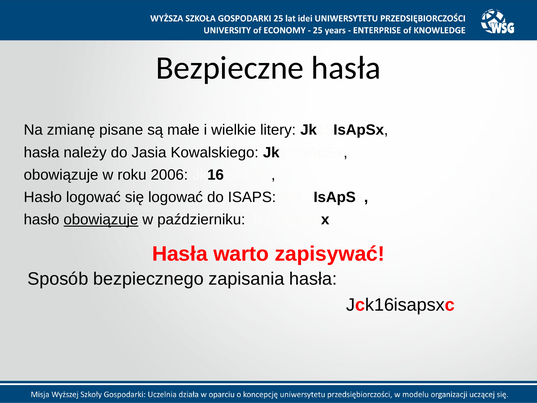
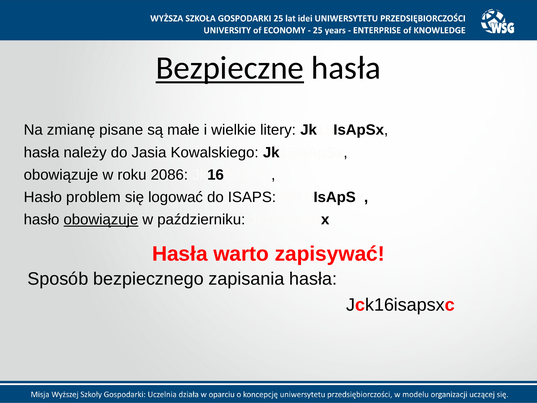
Bezpieczne underline: none -> present (230, 68)
2006: 2006 -> 2086 (169, 175)
Hasło logować: logować -> problem (93, 197)
